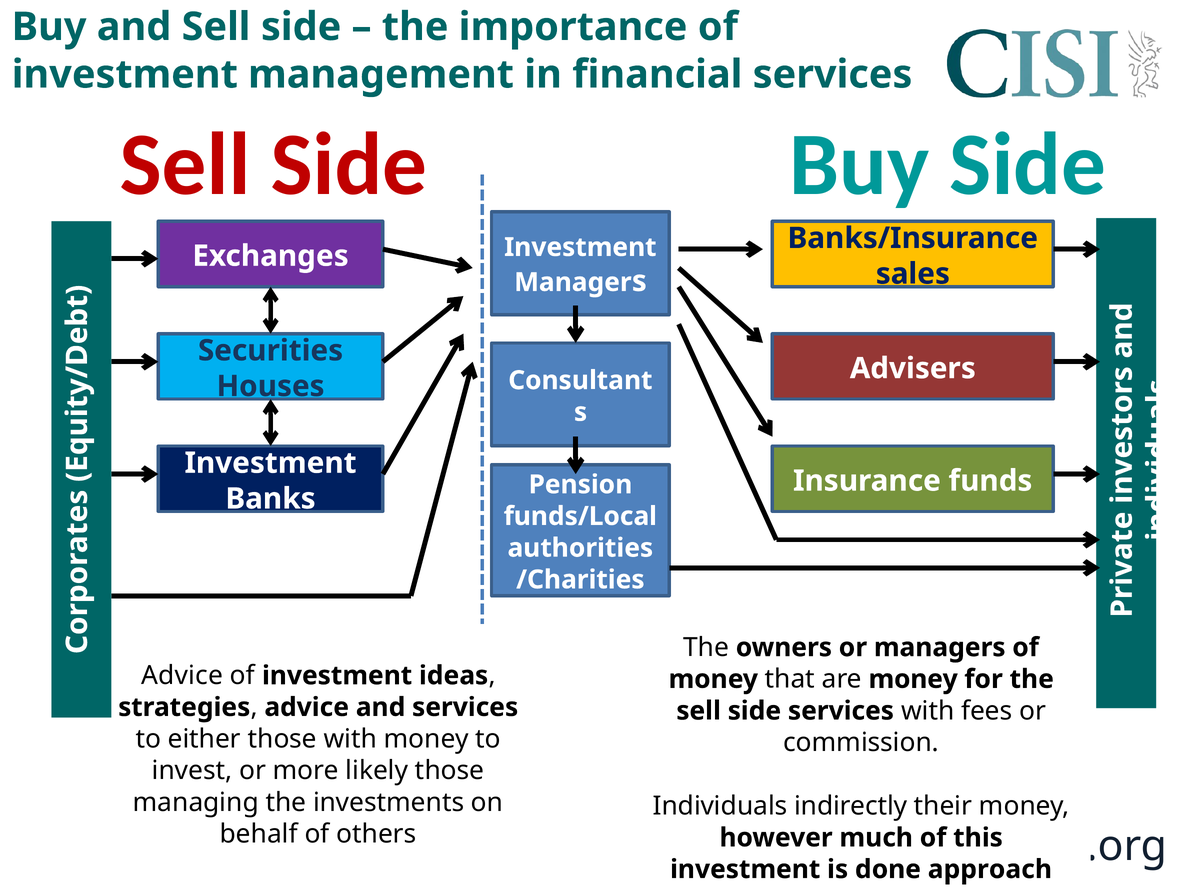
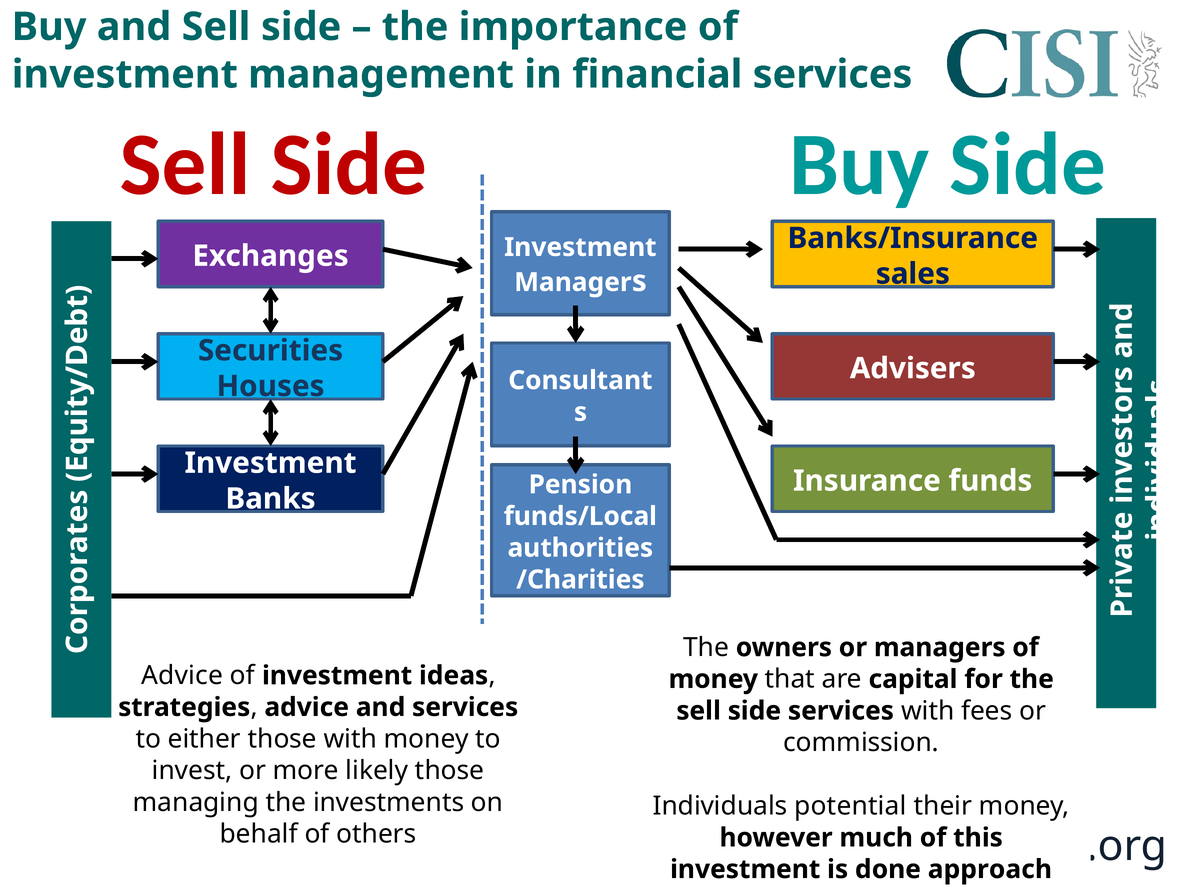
are money: money -> capital (913, 679)
indirectly: indirectly -> potential (851, 806)
